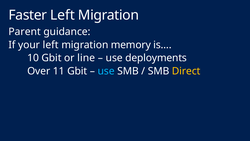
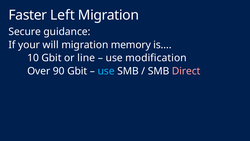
Parent: Parent -> Secure (25, 32)
your left: left -> will (51, 45)
deployments: deployments -> modification (156, 58)
11: 11 -> 90 (59, 71)
Direct colour: yellow -> pink (186, 71)
